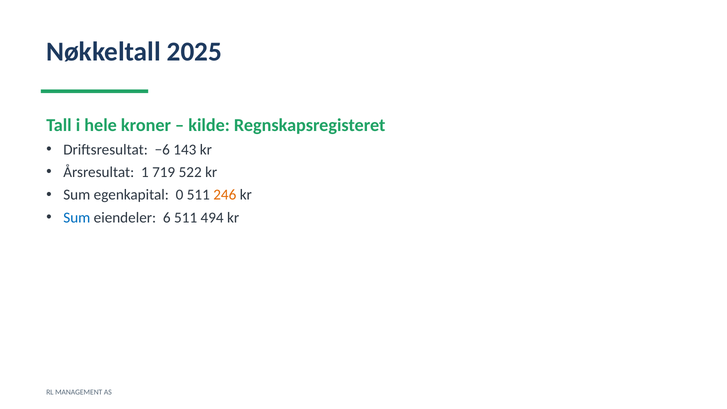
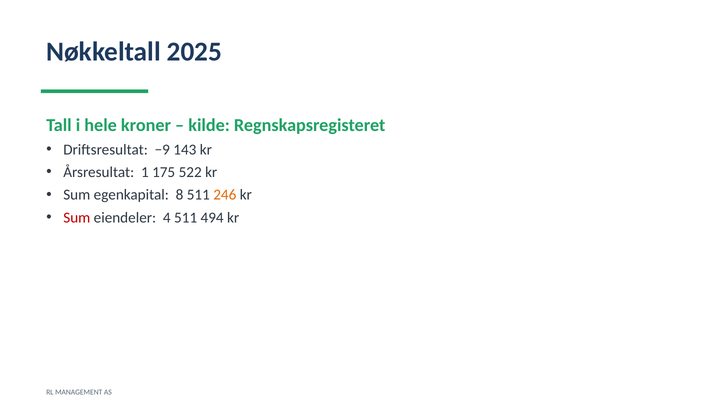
−6: −6 -> −9 (162, 149)
719: 719 -> 175 (164, 172)
0: 0 -> 8 (180, 195)
Sum colour: blue -> red (77, 218)
6: 6 -> 4 (167, 218)
